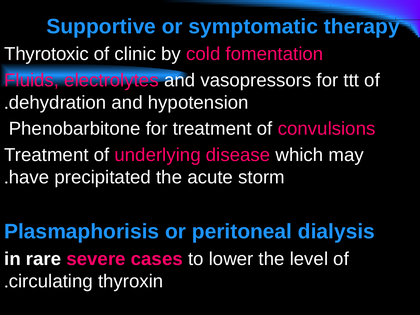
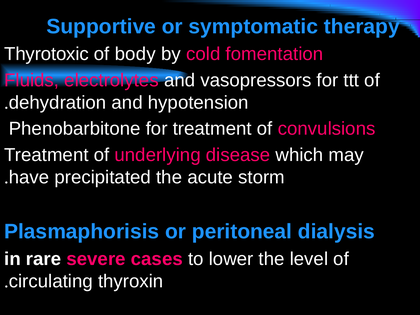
clinic: clinic -> body (135, 54)
